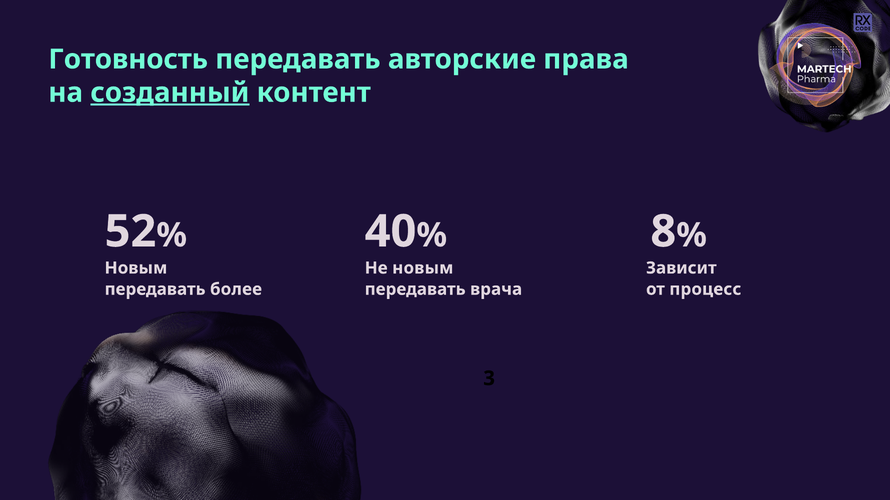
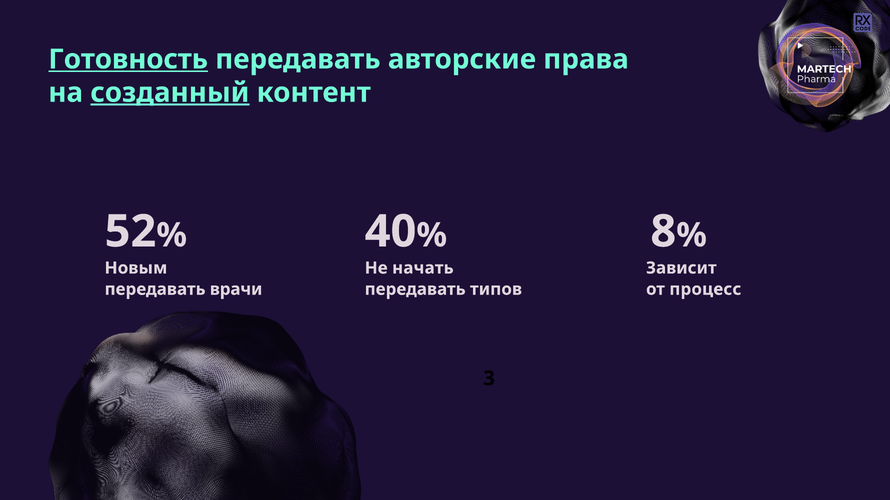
Готовность underline: none -> present (128, 59)
Не новым: новым -> начать (423, 268)
более: более -> врачи (236, 290)
врача: врача -> типов (496, 290)
